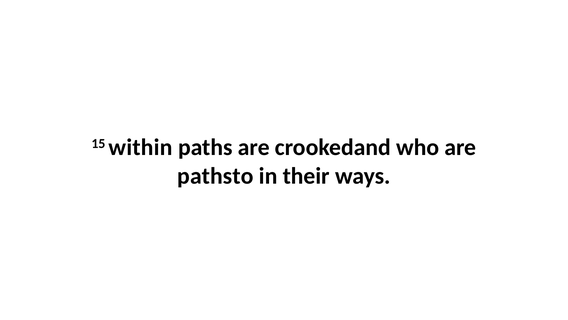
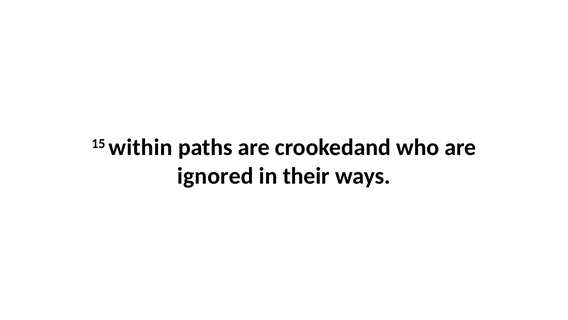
pathsto: pathsto -> ignored (215, 176)
